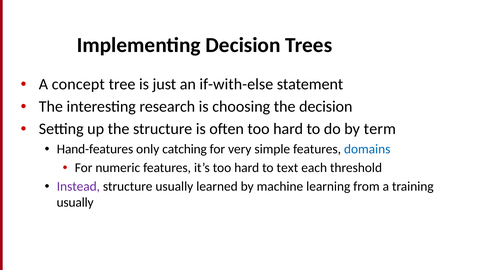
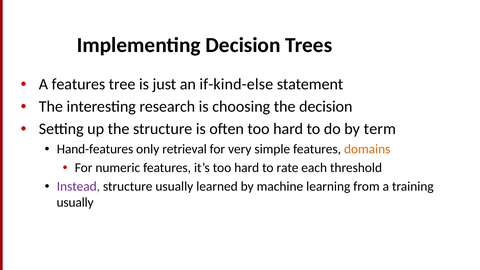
A concept: concept -> features (78, 84)
if-with-else: if-with-else -> if-kind-else (236, 84)
catching: catching -> retrieval (185, 149)
domains colour: blue -> orange (367, 149)
text: text -> rate (288, 168)
